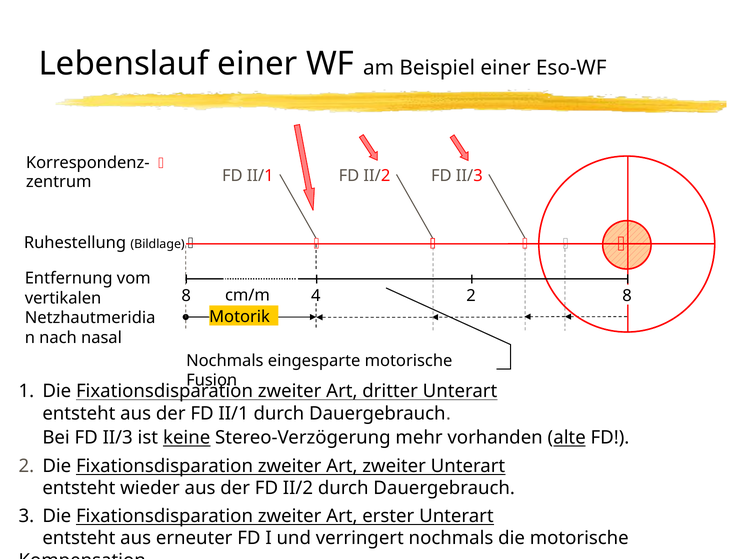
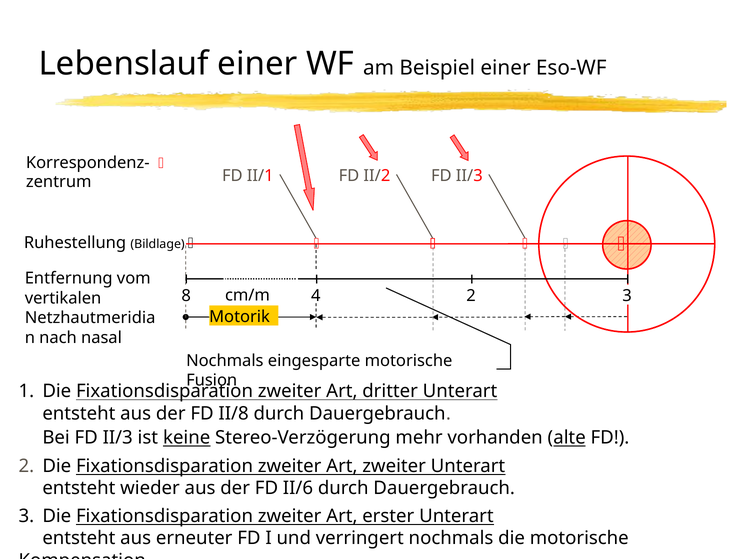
2 8: 8 -> 3 (627, 296)
der FD II/1: II/1 -> II/8 (234, 414)
der FD II/2: II/2 -> II/6 (298, 488)
